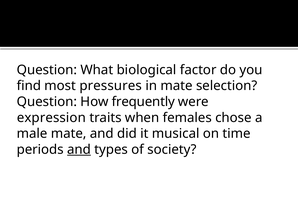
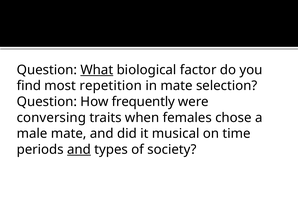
What underline: none -> present (97, 70)
pressures: pressures -> repetition (111, 86)
expression: expression -> conversing (51, 117)
